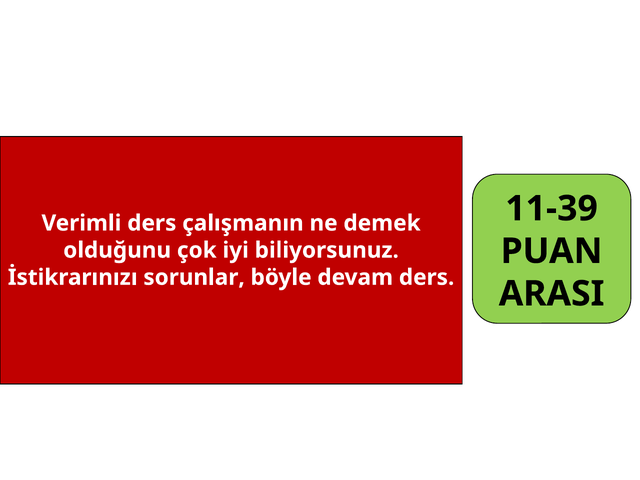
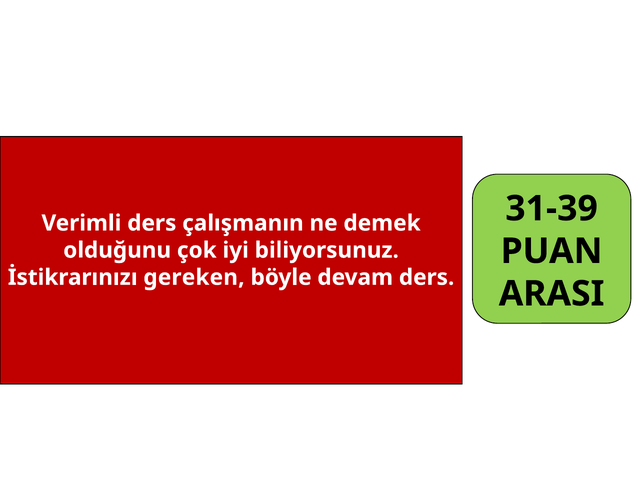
11-39: 11-39 -> 31-39 (552, 209)
sorunlar: sorunlar -> gereken (194, 277)
